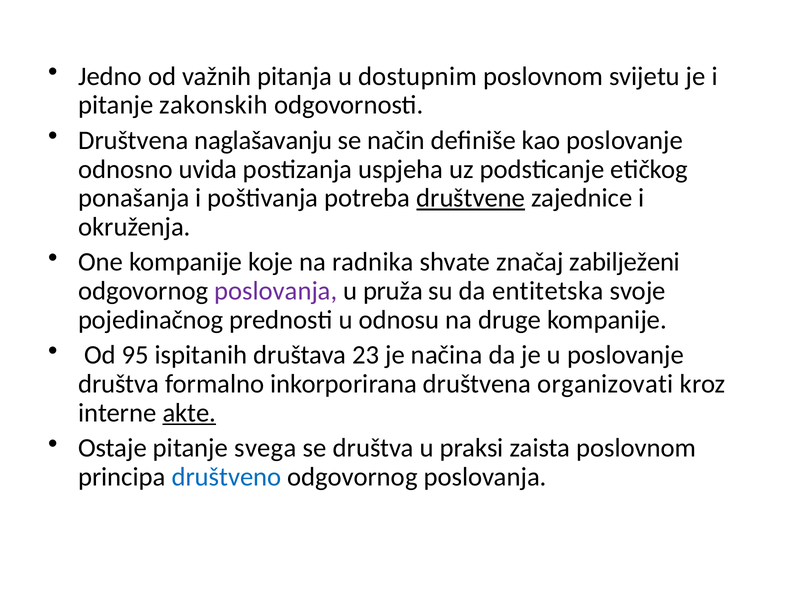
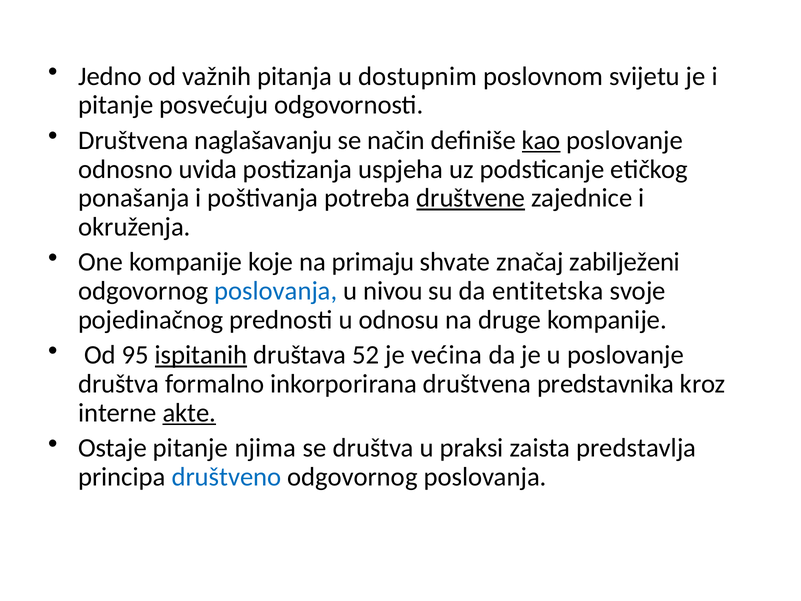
zakonskih: zakonskih -> posvećuju (214, 105)
kao underline: none -> present (541, 140)
radnika: radnika -> primaju (373, 262)
poslovanja colour: purple -> blue (276, 291)
pruža: pruža -> nivou (393, 291)
ispitanih underline: none -> present (201, 355)
23: 23 -> 52 (366, 355)
načina: načina -> većina (447, 355)
organizovati: organizovati -> predstavnika (606, 384)
svega: svega -> njima (265, 448)
zaista poslovnom: poslovnom -> predstavlja (636, 448)
